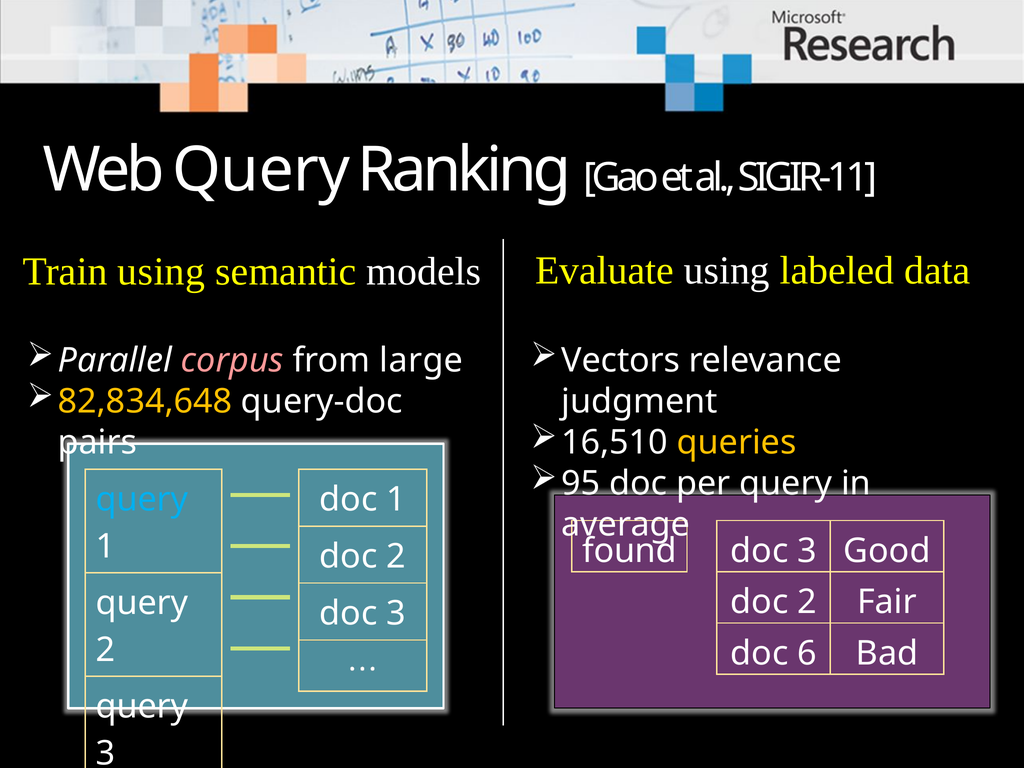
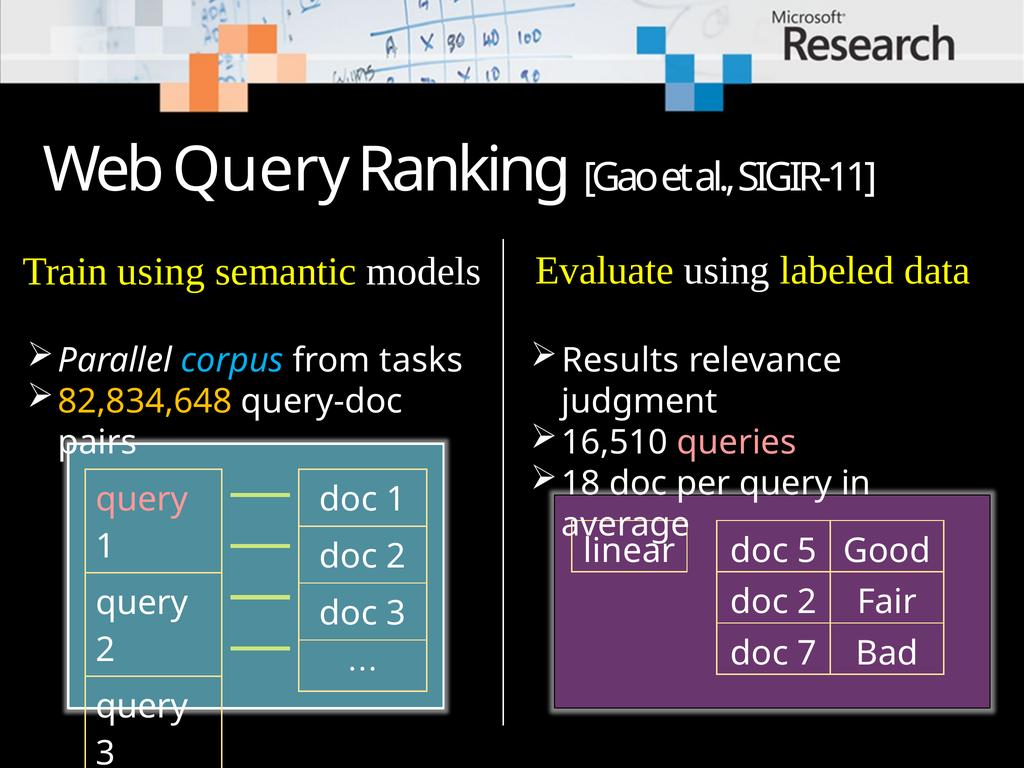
corpus colour: pink -> light blue (232, 361)
large: large -> tasks (421, 361)
Vectors: Vectors -> Results (620, 361)
queries colour: yellow -> pink (737, 443)
95: 95 -> 18 (581, 484)
query colour: light blue -> pink (142, 500)
found: found -> linear (629, 551)
3: 3 -> 5 (807, 551)
6: 6 -> 7 (807, 653)
